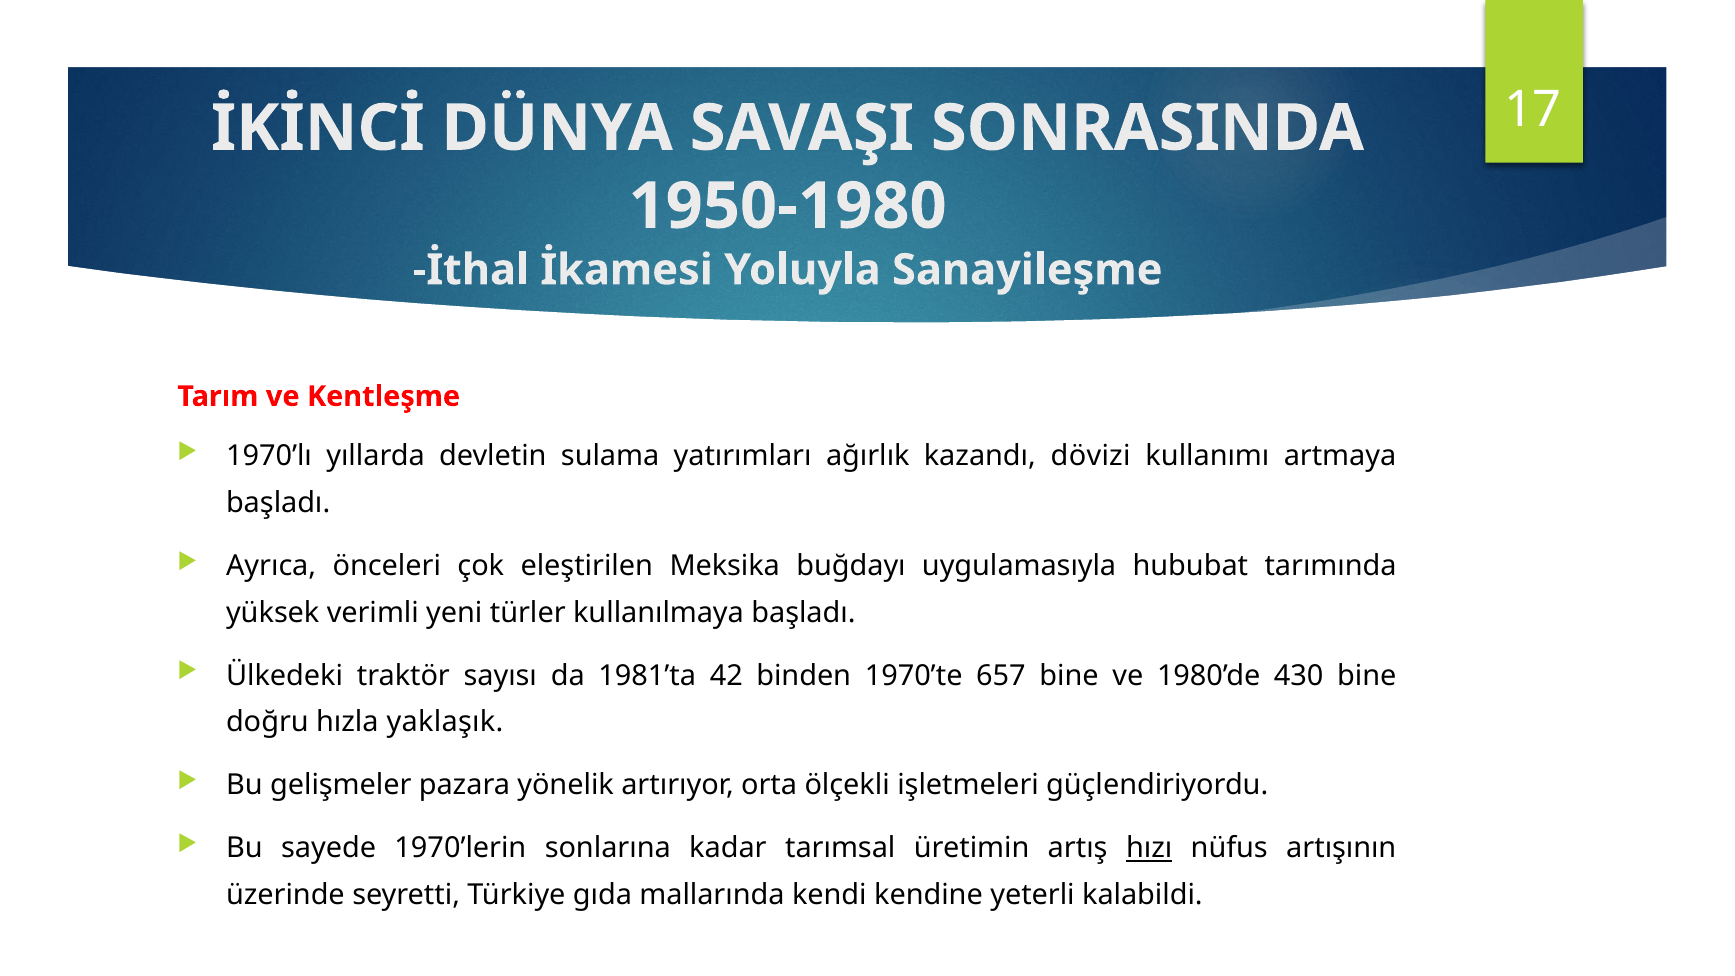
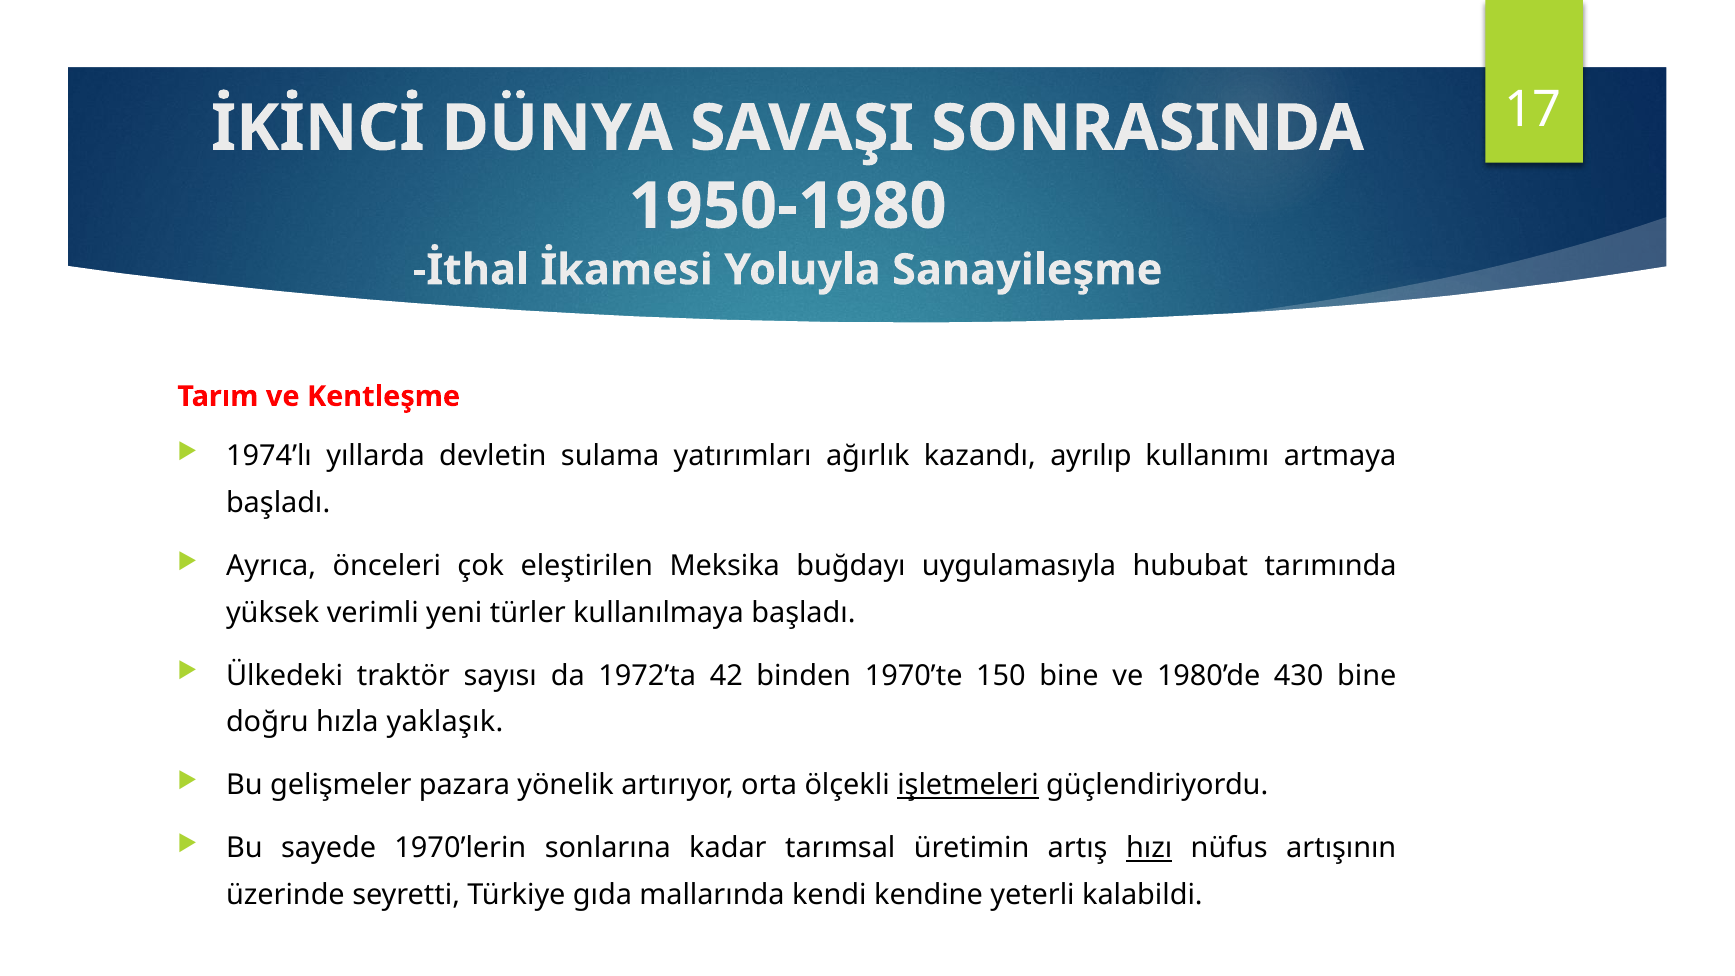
1970’lı: 1970’lı -> 1974’lı (269, 456)
dövizi: dövizi -> ayrılıp (1091, 456)
1981’ta: 1981’ta -> 1972’ta (647, 675)
657: 657 -> 150 (1001, 675)
işletmeleri underline: none -> present (968, 785)
